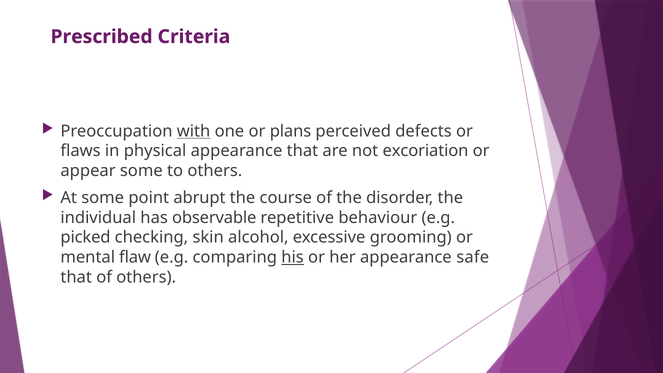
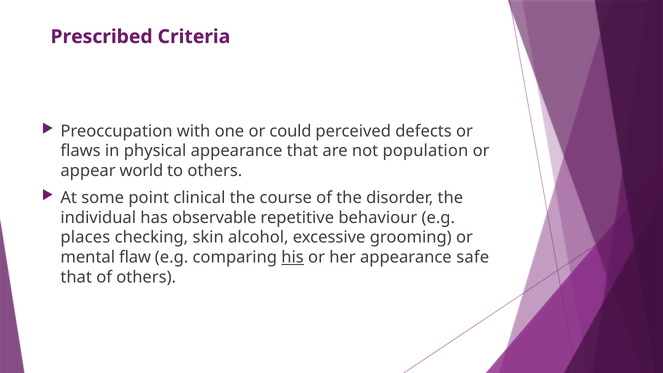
with underline: present -> none (194, 131)
plans: plans -> could (291, 131)
excoriation: excoriation -> population (425, 151)
appear some: some -> world (141, 171)
abrupt: abrupt -> clinical (199, 198)
picked: picked -> places (85, 237)
